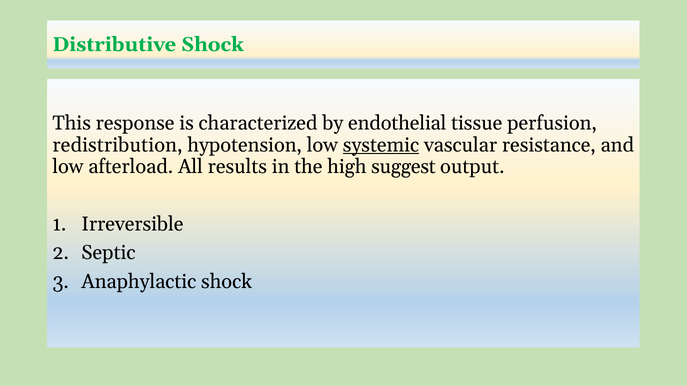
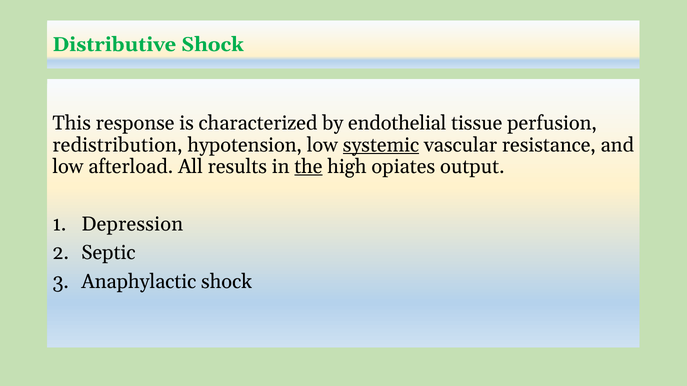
the underline: none -> present (308, 167)
suggest: suggest -> opiates (403, 167)
Irreversible: Irreversible -> Depression (132, 224)
